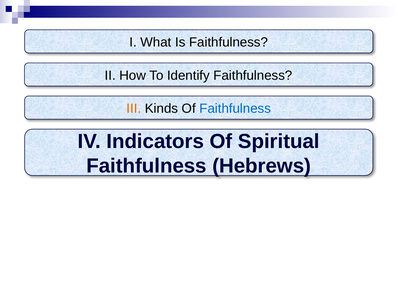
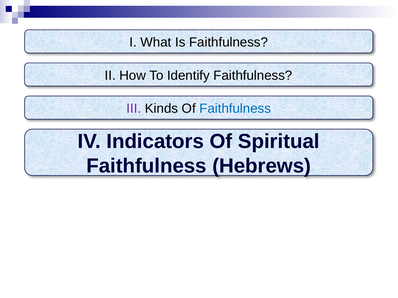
III colour: orange -> purple (134, 109)
